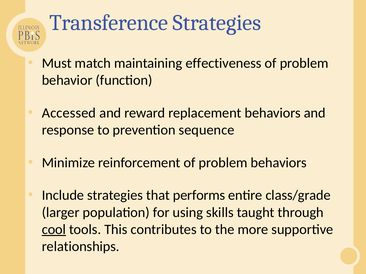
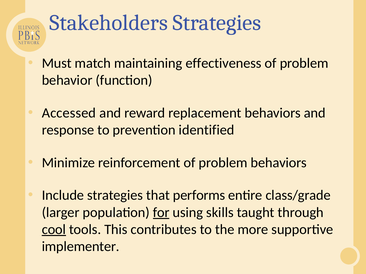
Transference: Transference -> Stakeholders (109, 23)
sequence: sequence -> identified (207, 130)
for underline: none -> present (161, 213)
relationships: relationships -> implementer (81, 247)
